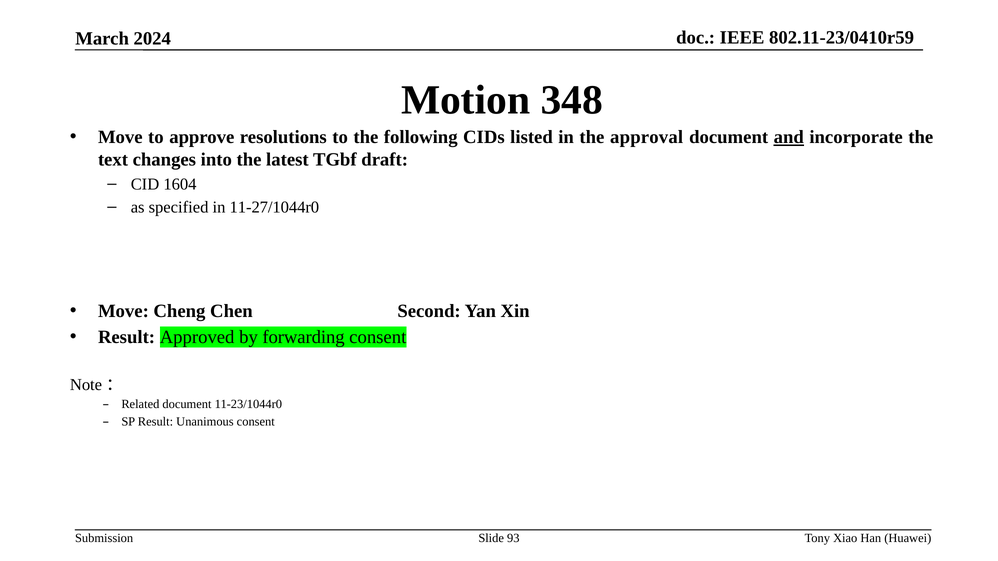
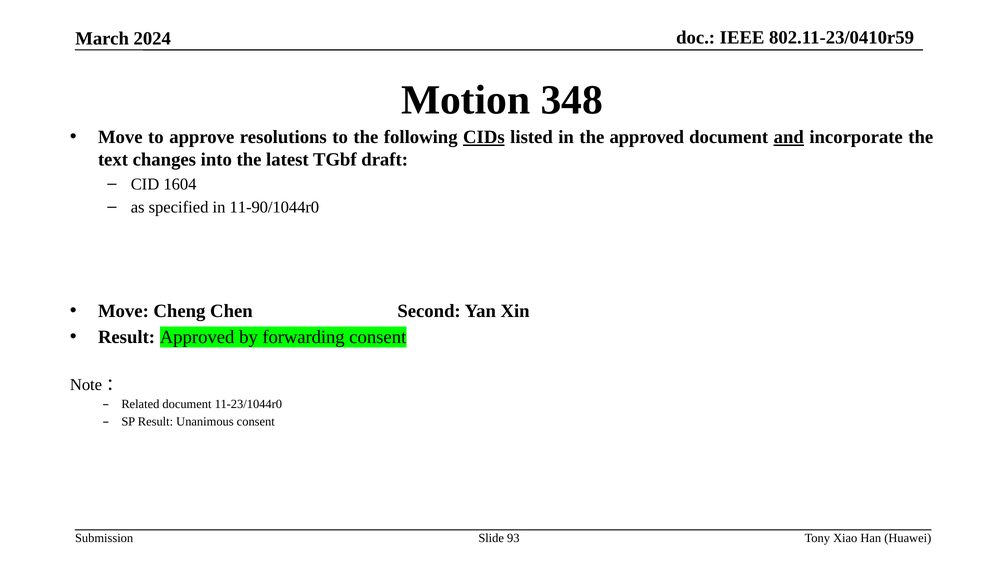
CIDs underline: none -> present (484, 137)
the approval: approval -> approved (647, 137)
11-27/1044r0: 11-27/1044r0 -> 11-90/1044r0 (274, 207)
